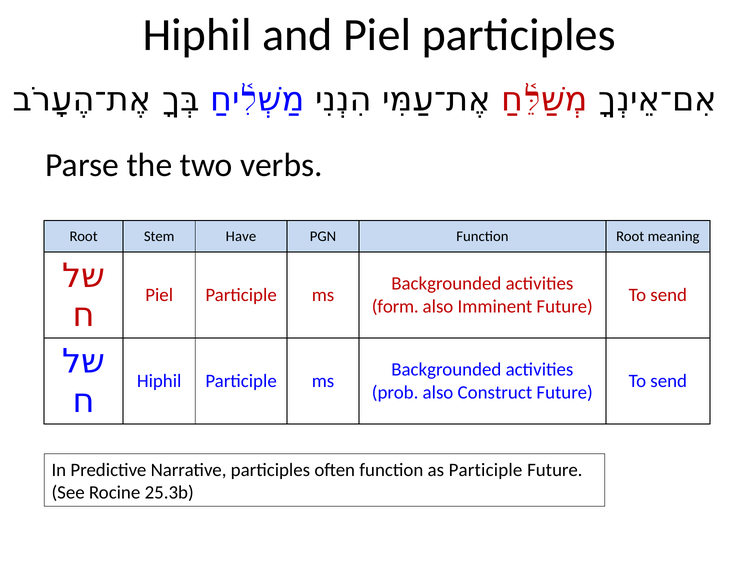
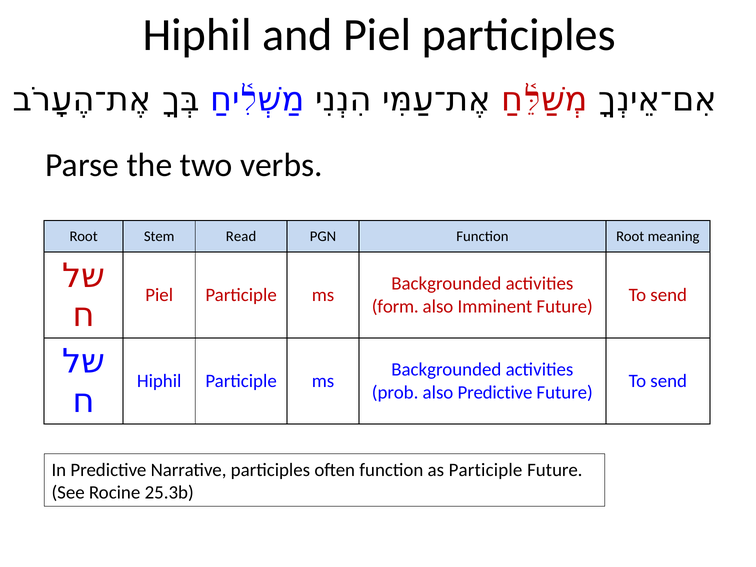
Have: Have -> Read (241, 236)
also Construct: Construct -> Predictive (495, 393)
